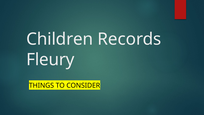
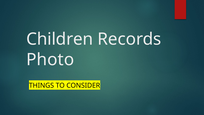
Fleury: Fleury -> Photo (50, 59)
